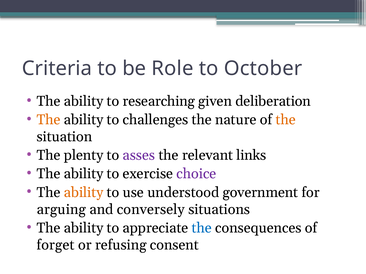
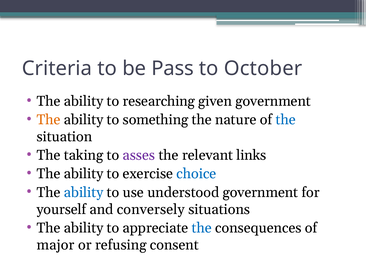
Role: Role -> Pass (173, 69)
given deliberation: deliberation -> government (273, 101)
challenges: challenges -> something (156, 120)
the colour: orange -> blue (286, 120)
plenty: plenty -> taking (84, 156)
choice colour: purple -> blue (196, 174)
ability colour: orange -> blue (84, 193)
arguing: arguing -> yourself (61, 210)
forget: forget -> major (56, 245)
